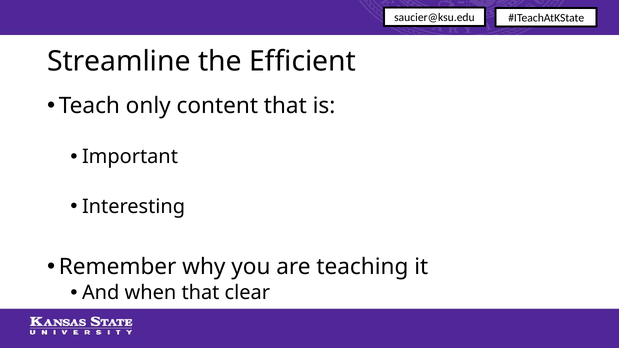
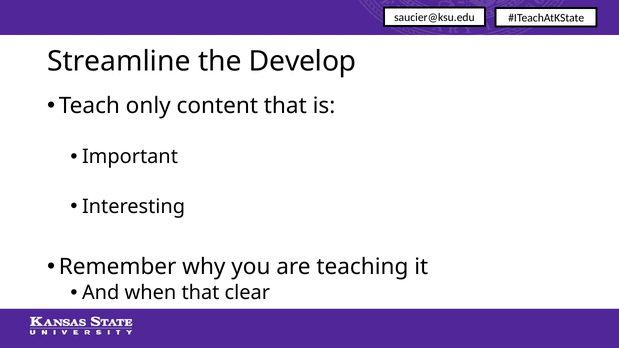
Efficient: Efficient -> Develop (303, 61)
